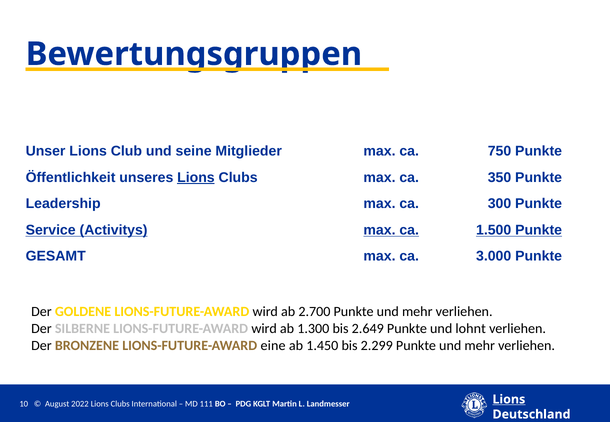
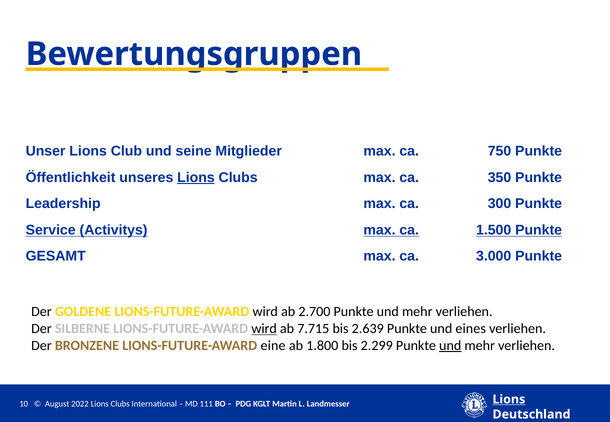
wird underline: none -> present (264, 329)
1.300: 1.300 -> 7.715 (313, 329)
2.649: 2.649 -> 2.639 (368, 329)
lohnt: lohnt -> eines (471, 329)
1.450: 1.450 -> 1.800 (322, 346)
und underline: none -> present (450, 346)
